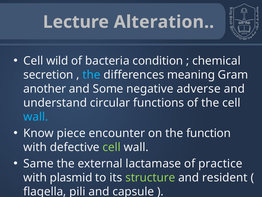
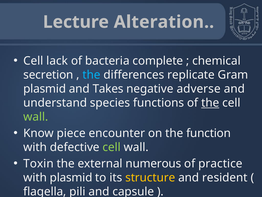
wild: wild -> lack (57, 61)
condition: condition -> complete (158, 61)
meaning: meaning -> replicate (191, 75)
another: another -> plasmid (45, 89)
Some: Some -> Takes (108, 89)
circular: circular -> species (110, 103)
the underline: none -> present (210, 103)
wall colour: light blue -> light green (36, 117)
Same: Same -> Toxin (39, 163)
lactamase: lactamase -> numerous (153, 163)
structure colour: light green -> yellow (150, 177)
